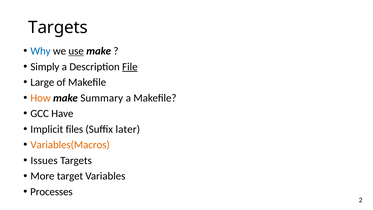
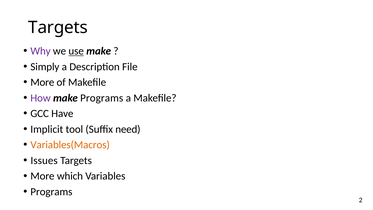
Why colour: blue -> purple (40, 51)
File underline: present -> none (130, 67)
Large: Large -> More (42, 82)
How colour: orange -> purple (41, 98)
make Summary: Summary -> Programs (102, 98)
files: files -> tool (74, 129)
later: later -> need (128, 129)
target: target -> which (70, 176)
Processes: Processes -> Programs (51, 192)
